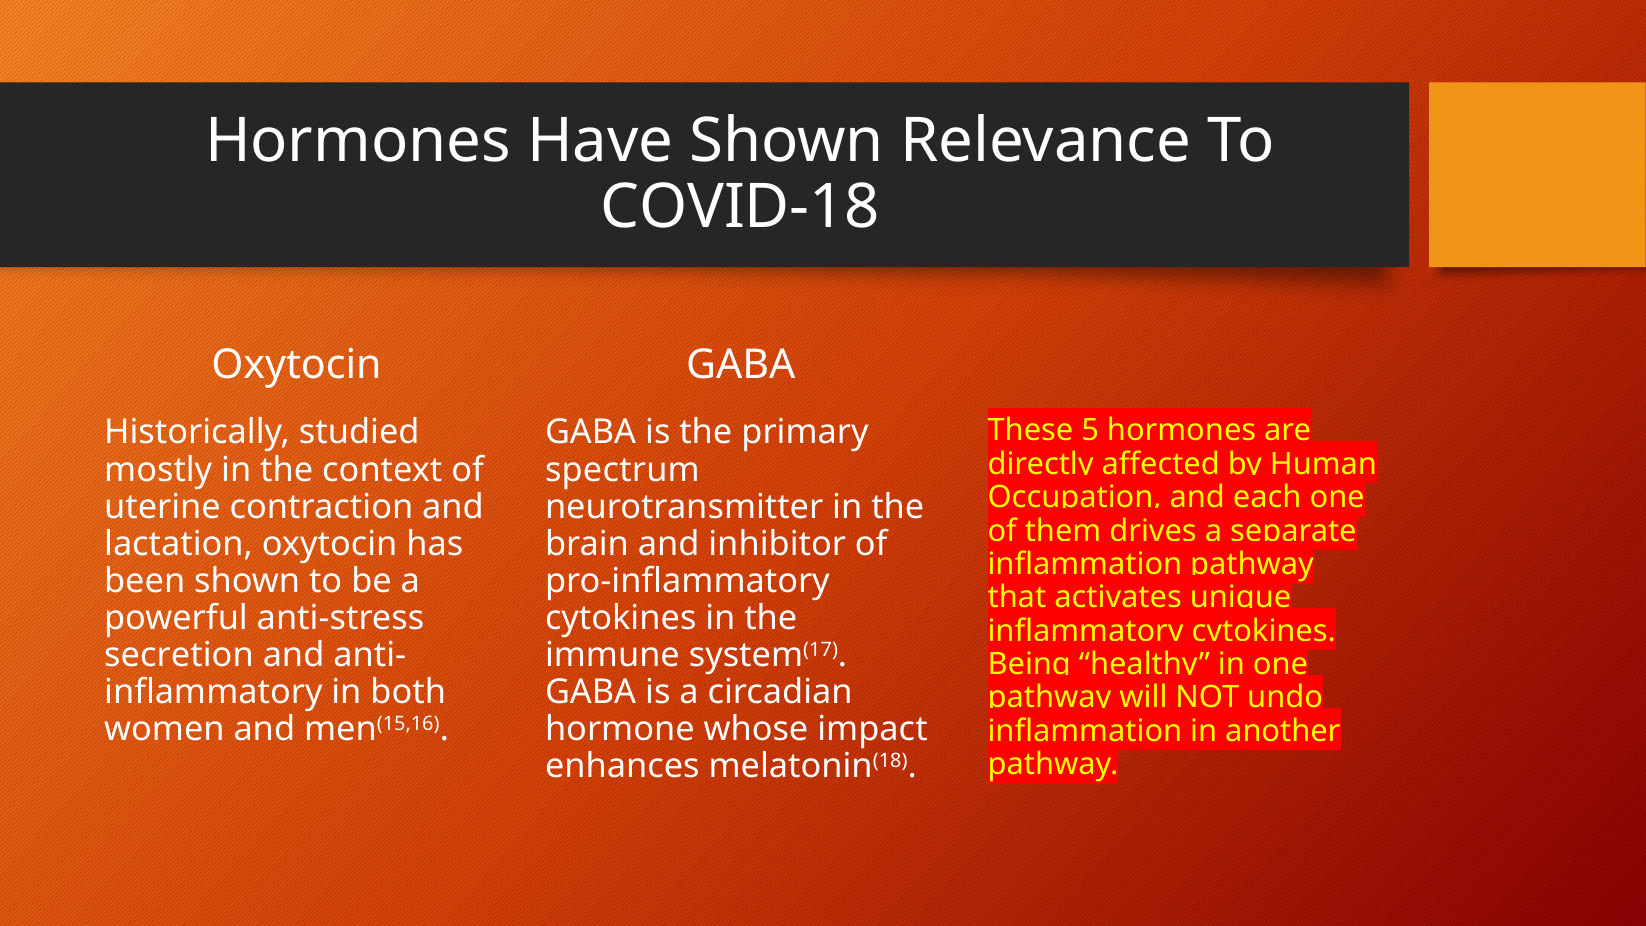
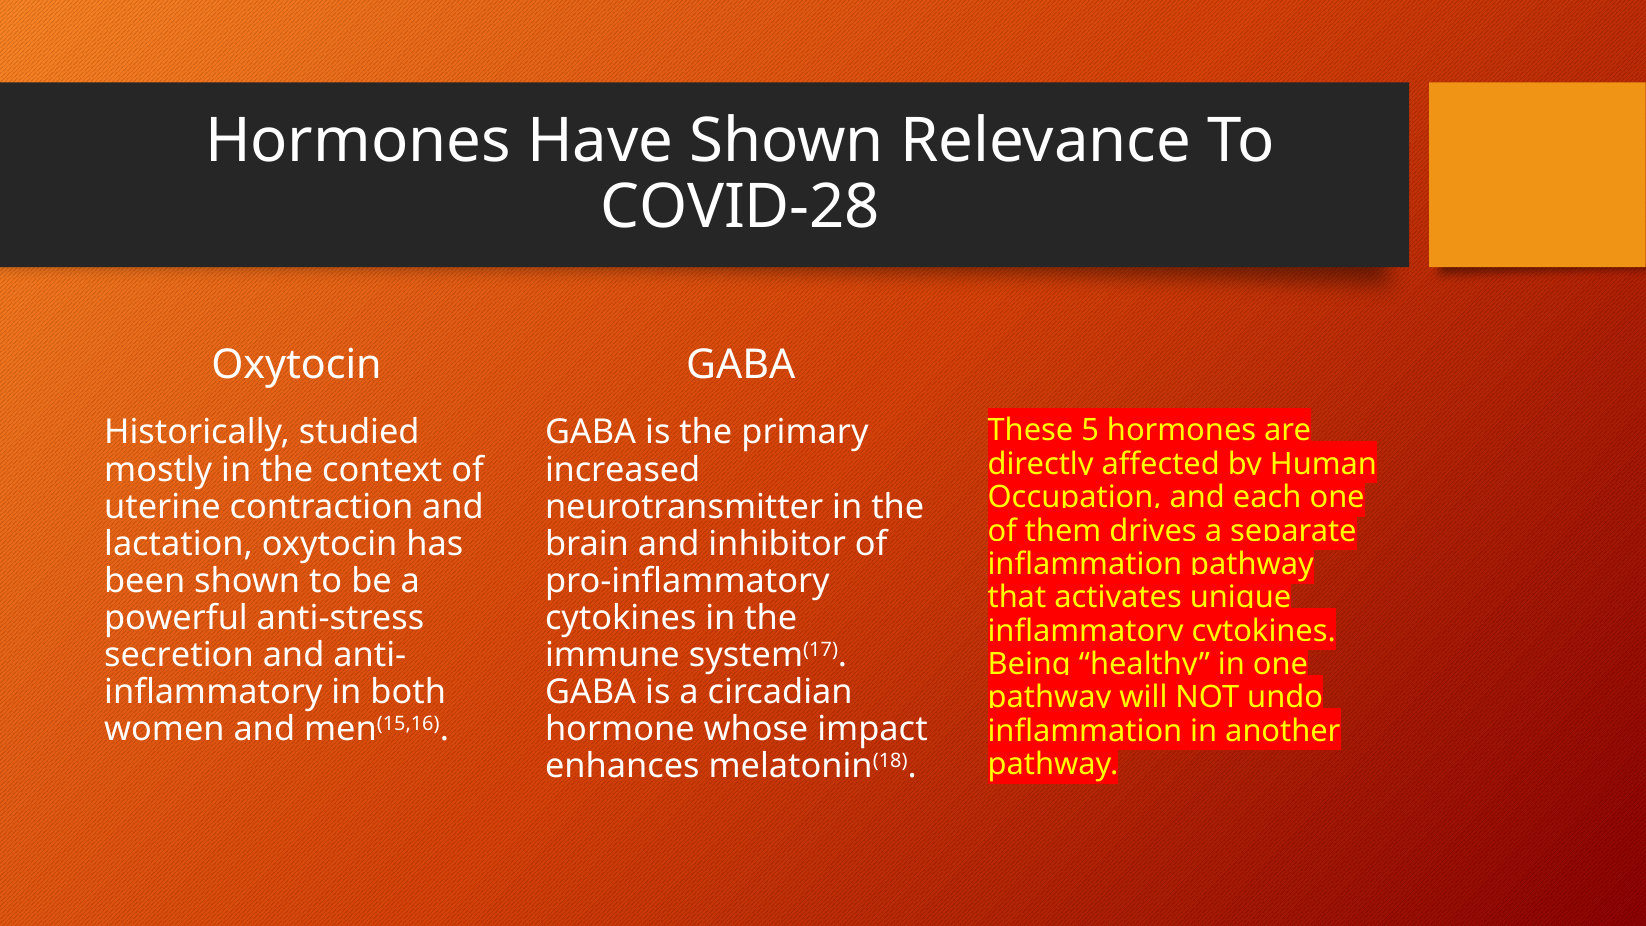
COVID-18: COVID-18 -> COVID-28 (740, 208)
spectrum: spectrum -> increased (623, 470)
